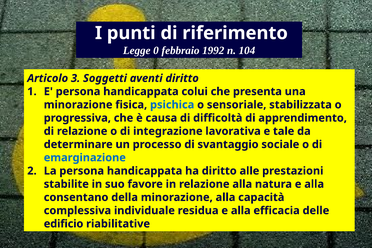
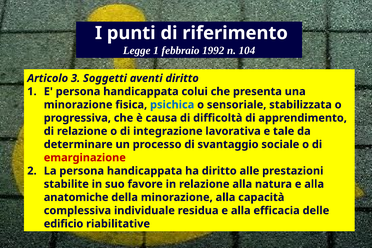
Legge 0: 0 -> 1 (156, 50)
emarginazione colour: blue -> red (85, 158)
consentano: consentano -> anatomiche (76, 197)
